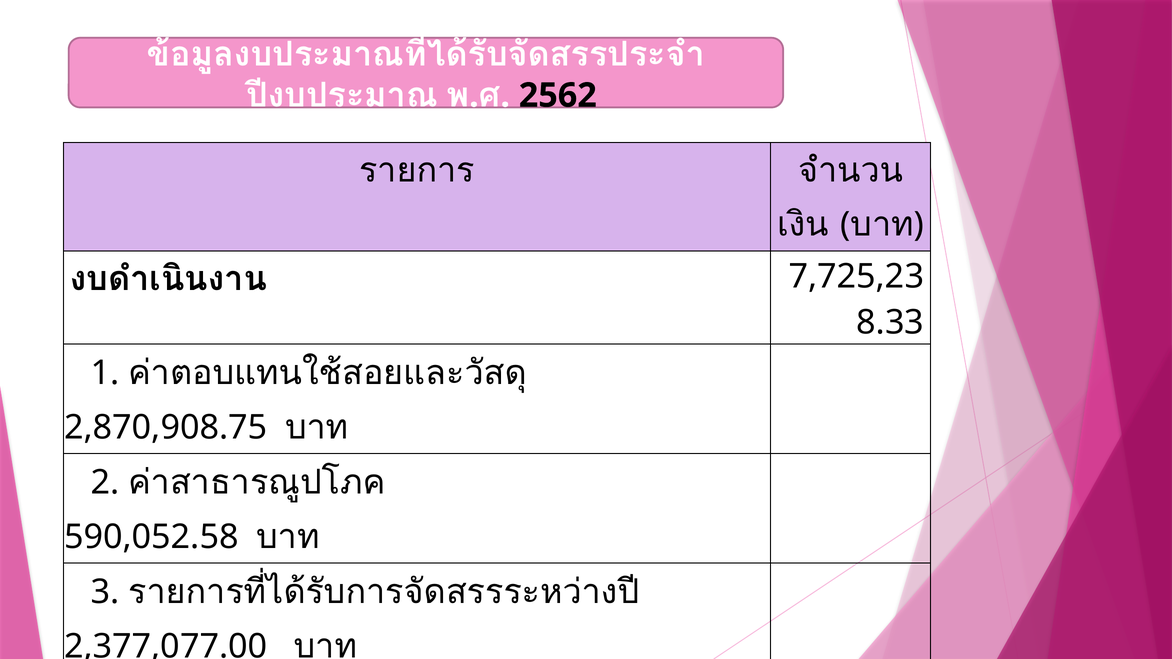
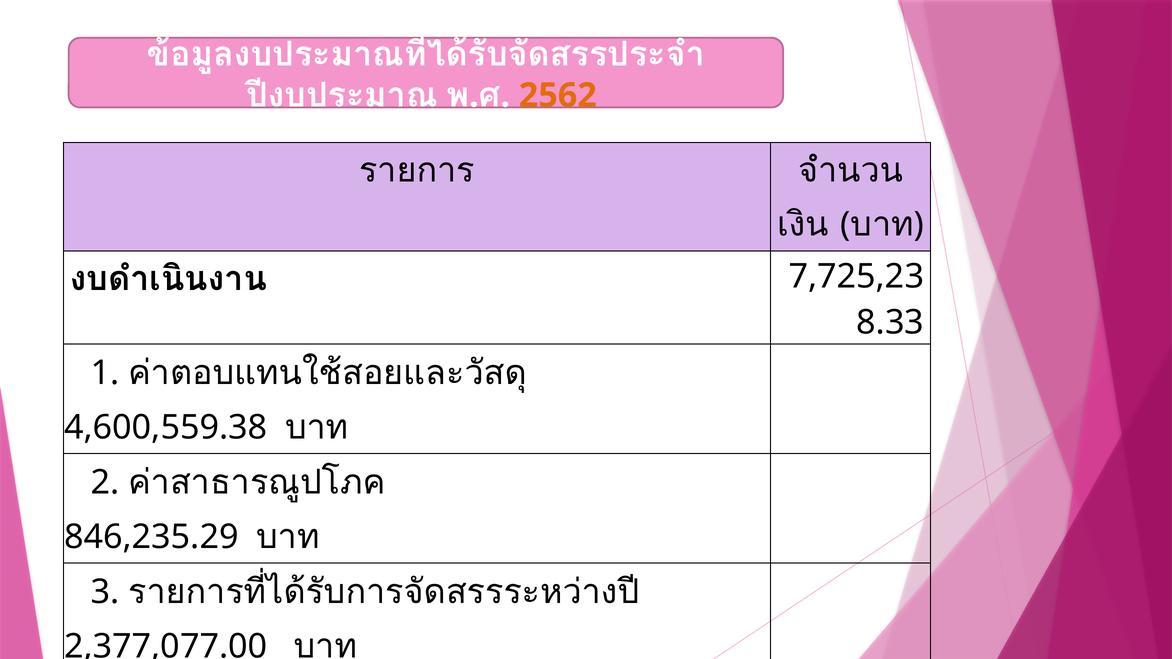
2562 colour: black -> orange (558, 96)
2,870,908.75: 2,870,908.75 -> 4,600,559.38 (166, 427)
590,052.58: 590,052.58 -> 846,235.29 (151, 537)
